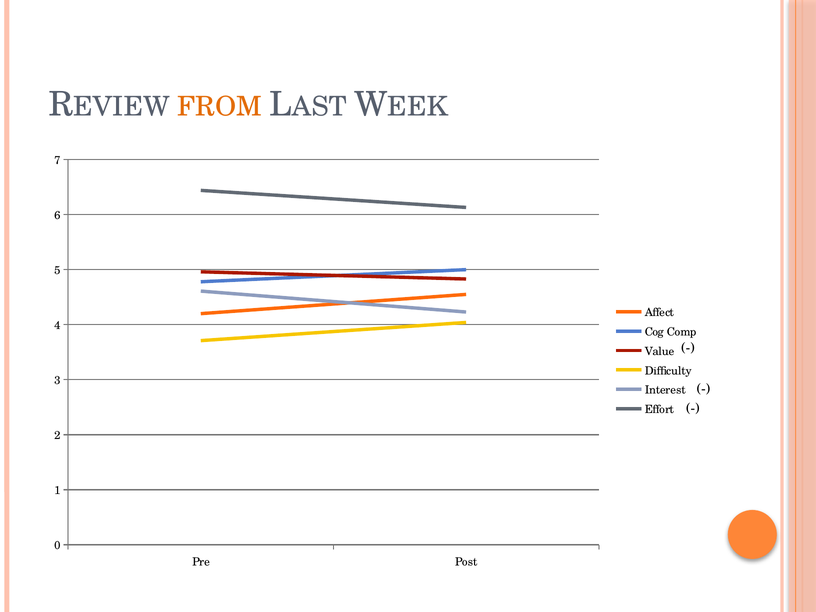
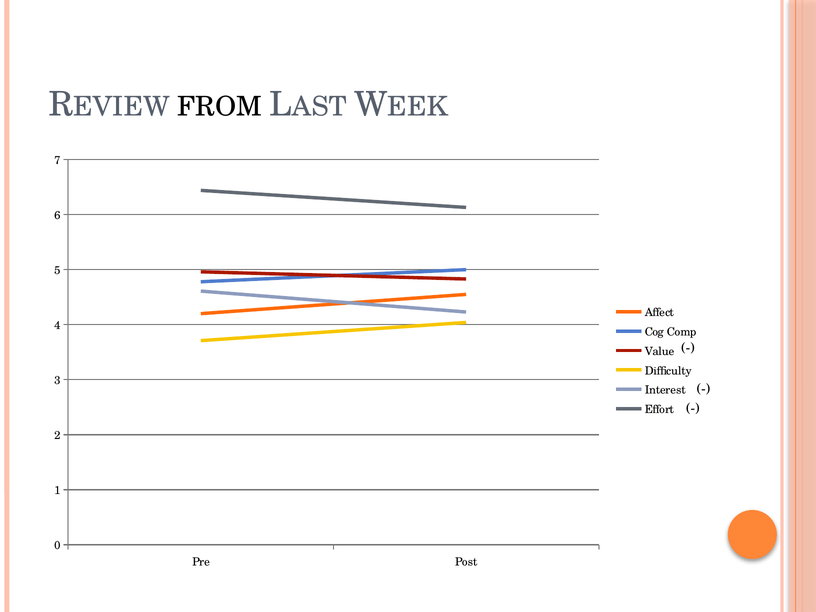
FROM colour: orange -> black (220, 107)
